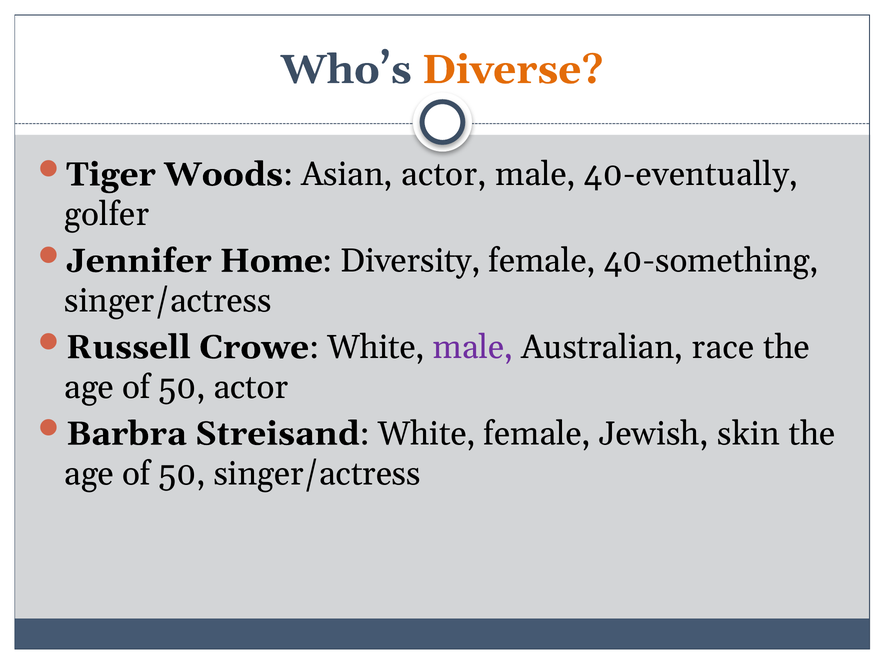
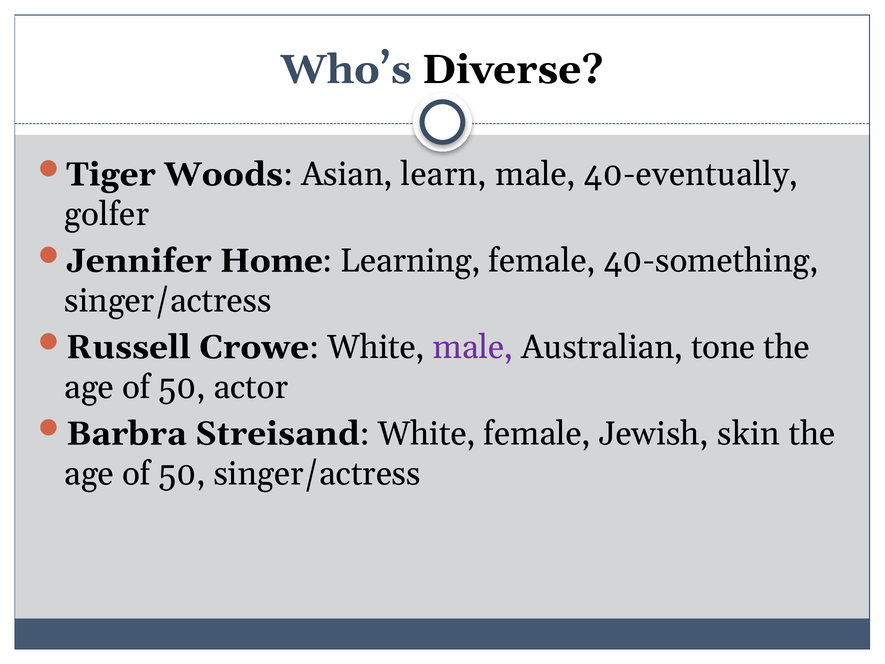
Diverse colour: orange -> black (513, 70)
Asian actor: actor -> learn (444, 174)
Diversity: Diversity -> Learning (410, 261)
race: race -> tone (723, 347)
